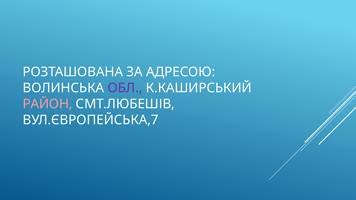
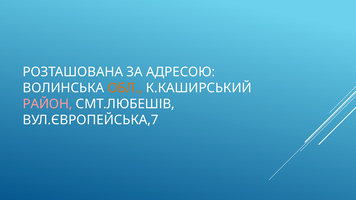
ОБЛ colour: purple -> orange (125, 88)
